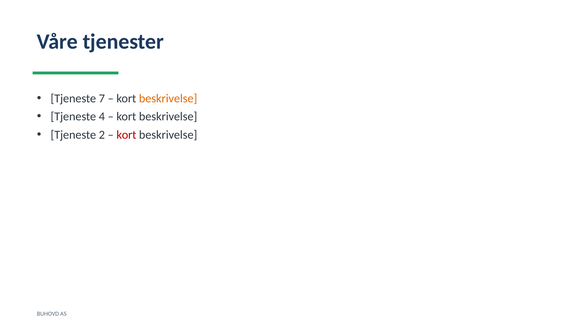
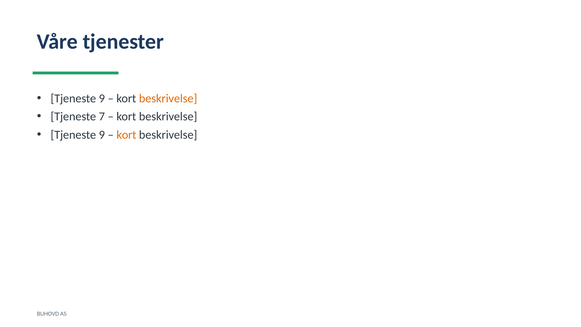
7: 7 -> 9 (102, 98)
4: 4 -> 7 (102, 117)
2: 2 -> 9 (102, 135)
kort colour: red -> orange (126, 135)
